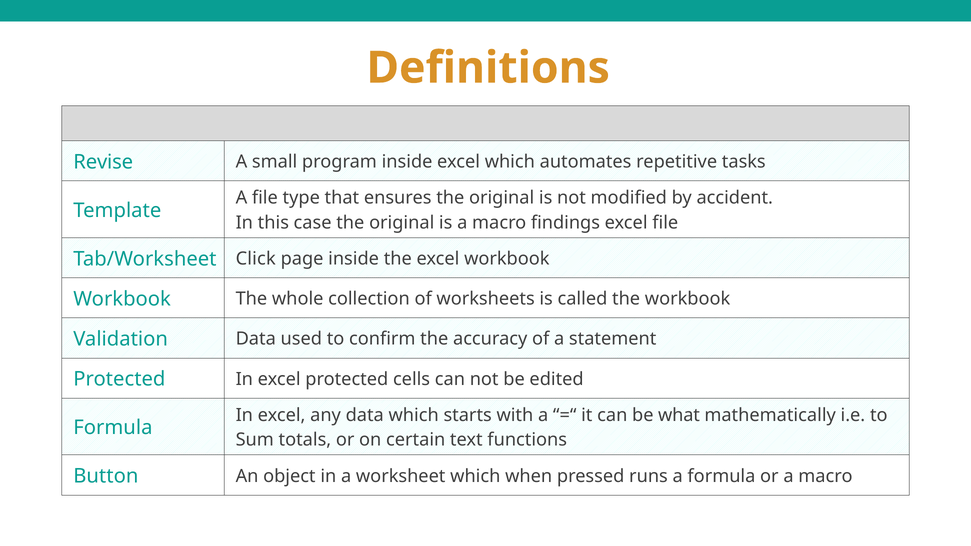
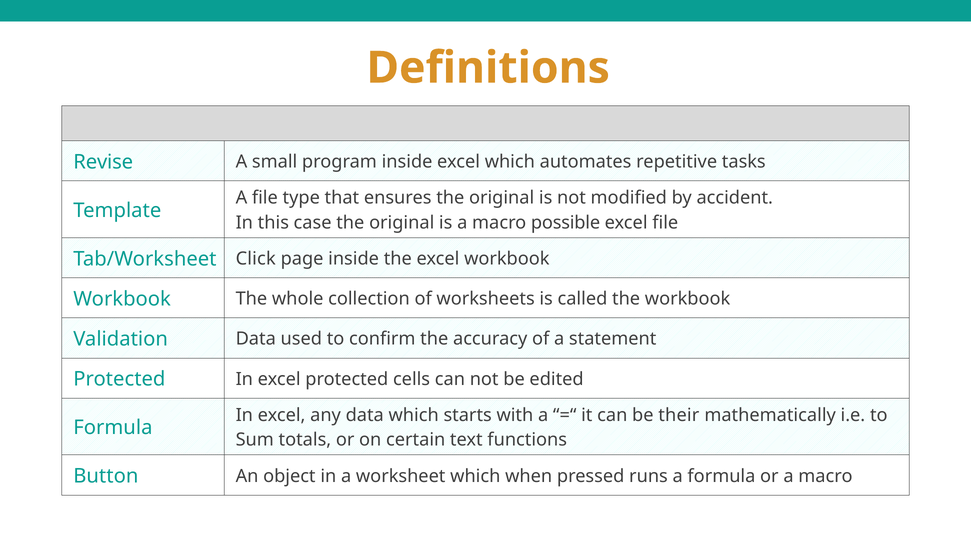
findings: findings -> possible (566, 223)
what: what -> their (679, 415)
